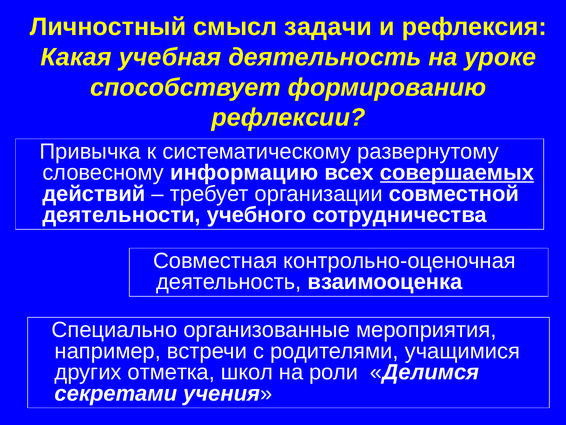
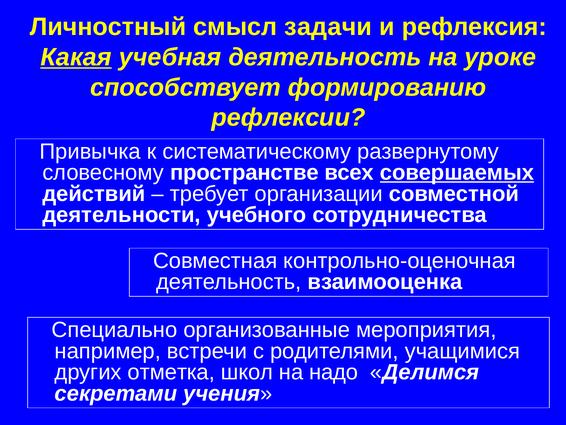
Какая underline: none -> present (76, 57)
информацию: информацию -> пространстве (244, 172)
роли: роли -> надо (334, 372)
